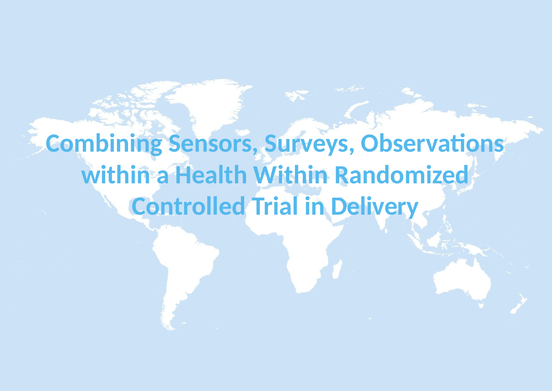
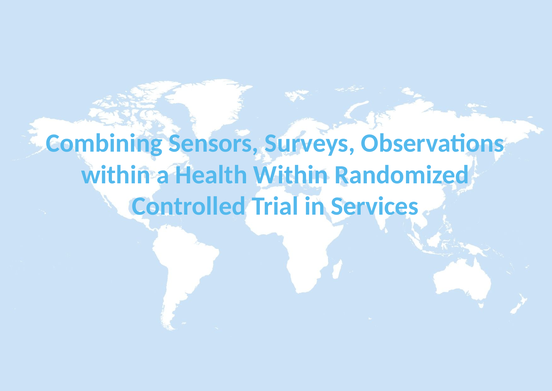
Delivery: Delivery -> Services (375, 206)
